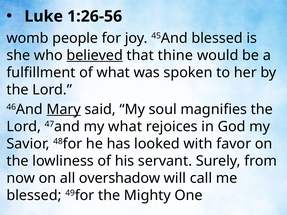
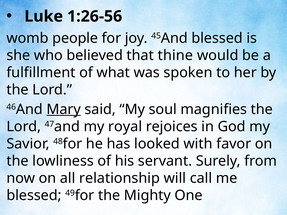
believed underline: present -> none (95, 55)
my what: what -> royal (125, 127)
overshadow: overshadow -> relationship (120, 178)
